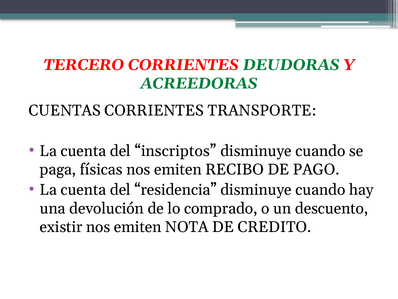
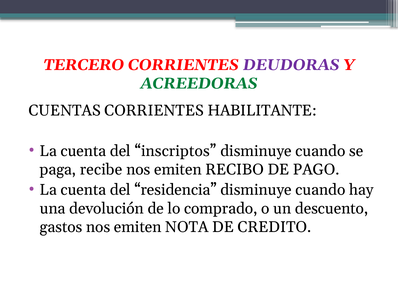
DEUDORAS colour: green -> purple (291, 65)
TRANSPORTE: TRANSPORTE -> HABILITANTE (262, 110)
físicas: físicas -> recibe (101, 169)
existir: existir -> gastos (61, 227)
